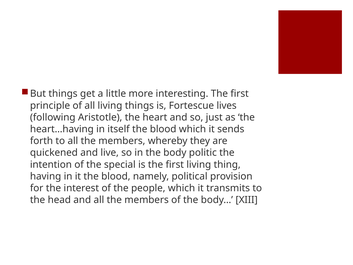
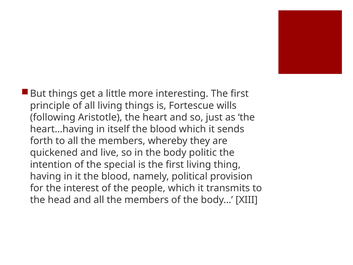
lives: lives -> wills (227, 105)
